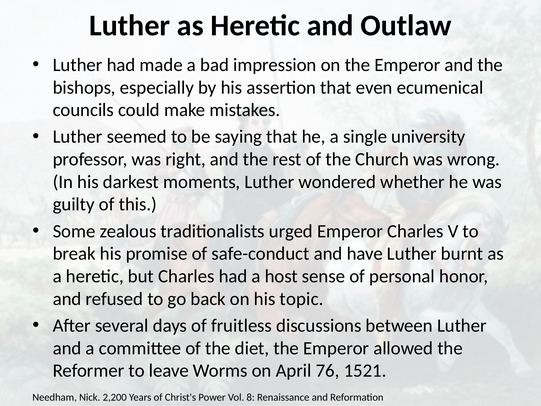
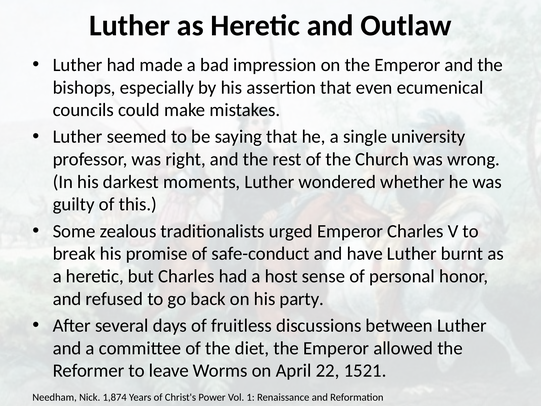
topic: topic -> party (302, 299)
76: 76 -> 22 (328, 370)
2,200: 2,200 -> 1,874 (115, 397)
8: 8 -> 1 (251, 397)
